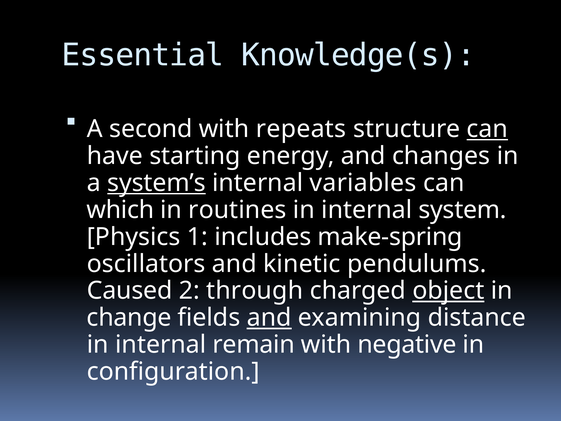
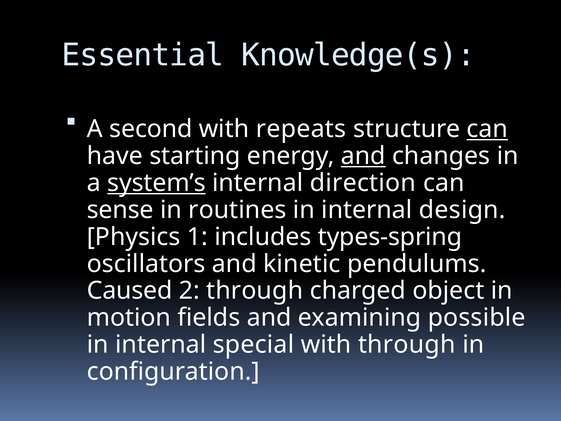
and underline: none -> present (363, 156)
variables: variables -> direction (363, 183)
which: which -> sense (120, 210)
system: system -> design (462, 210)
make-spring: make-spring -> types-spring (390, 237)
object underline: present -> none (448, 291)
change: change -> motion (129, 318)
and underline: present -> none (269, 318)
distance: distance -> possible (477, 318)
remain: remain -> special (253, 344)
with negative: negative -> through (407, 344)
